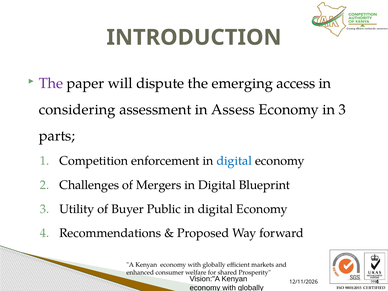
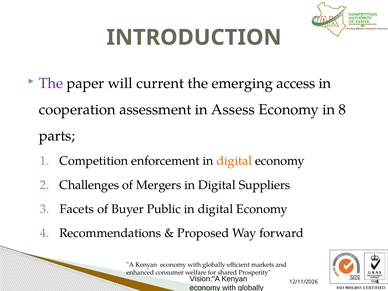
dispute: dispute -> current (160, 83)
considering: considering -> cooperation (77, 109)
in 3: 3 -> 8 (342, 109)
digital colour: blue -> orange (234, 161)
Blueprint: Blueprint -> Suppliers (264, 185)
Utility: Utility -> Facets (77, 209)
